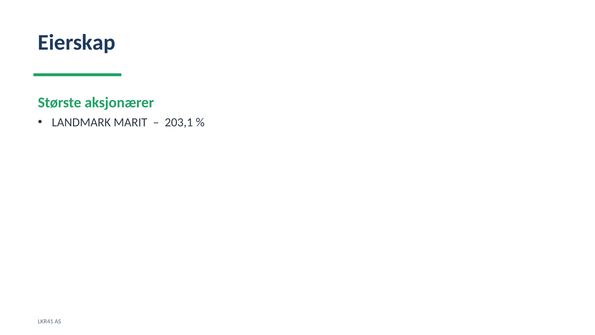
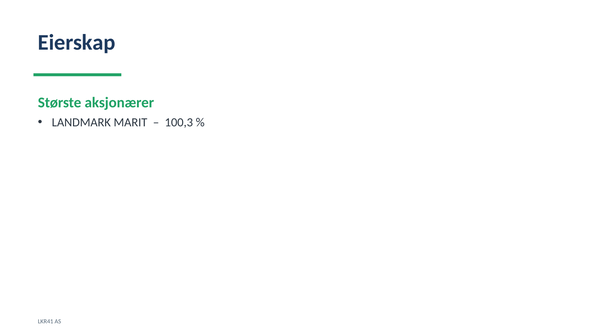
203,1: 203,1 -> 100,3 (179, 122)
